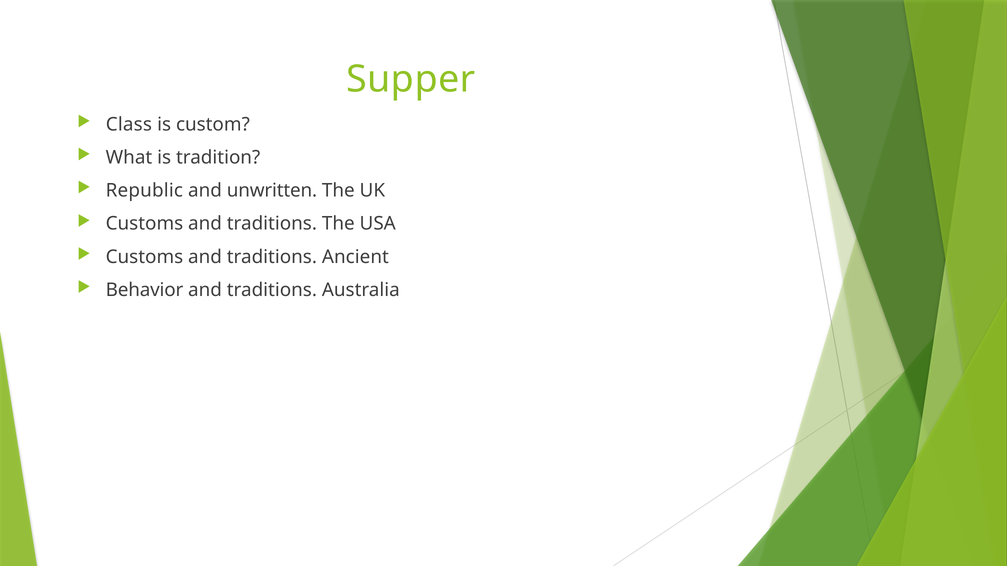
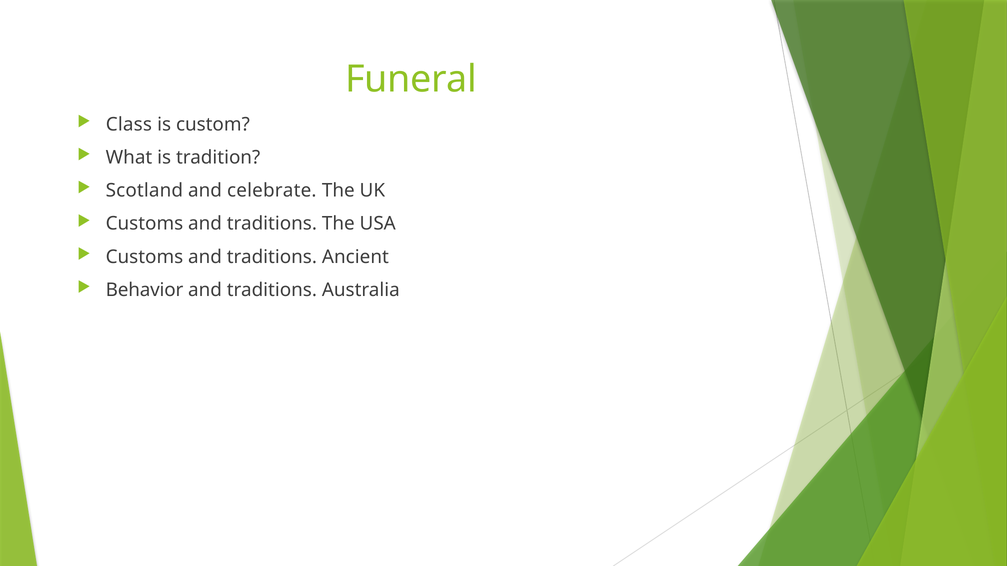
Supper: Supper -> Funeral (411, 79)
Republic: Republic -> Scotland (144, 191)
unwritten: unwritten -> celebrate (272, 191)
